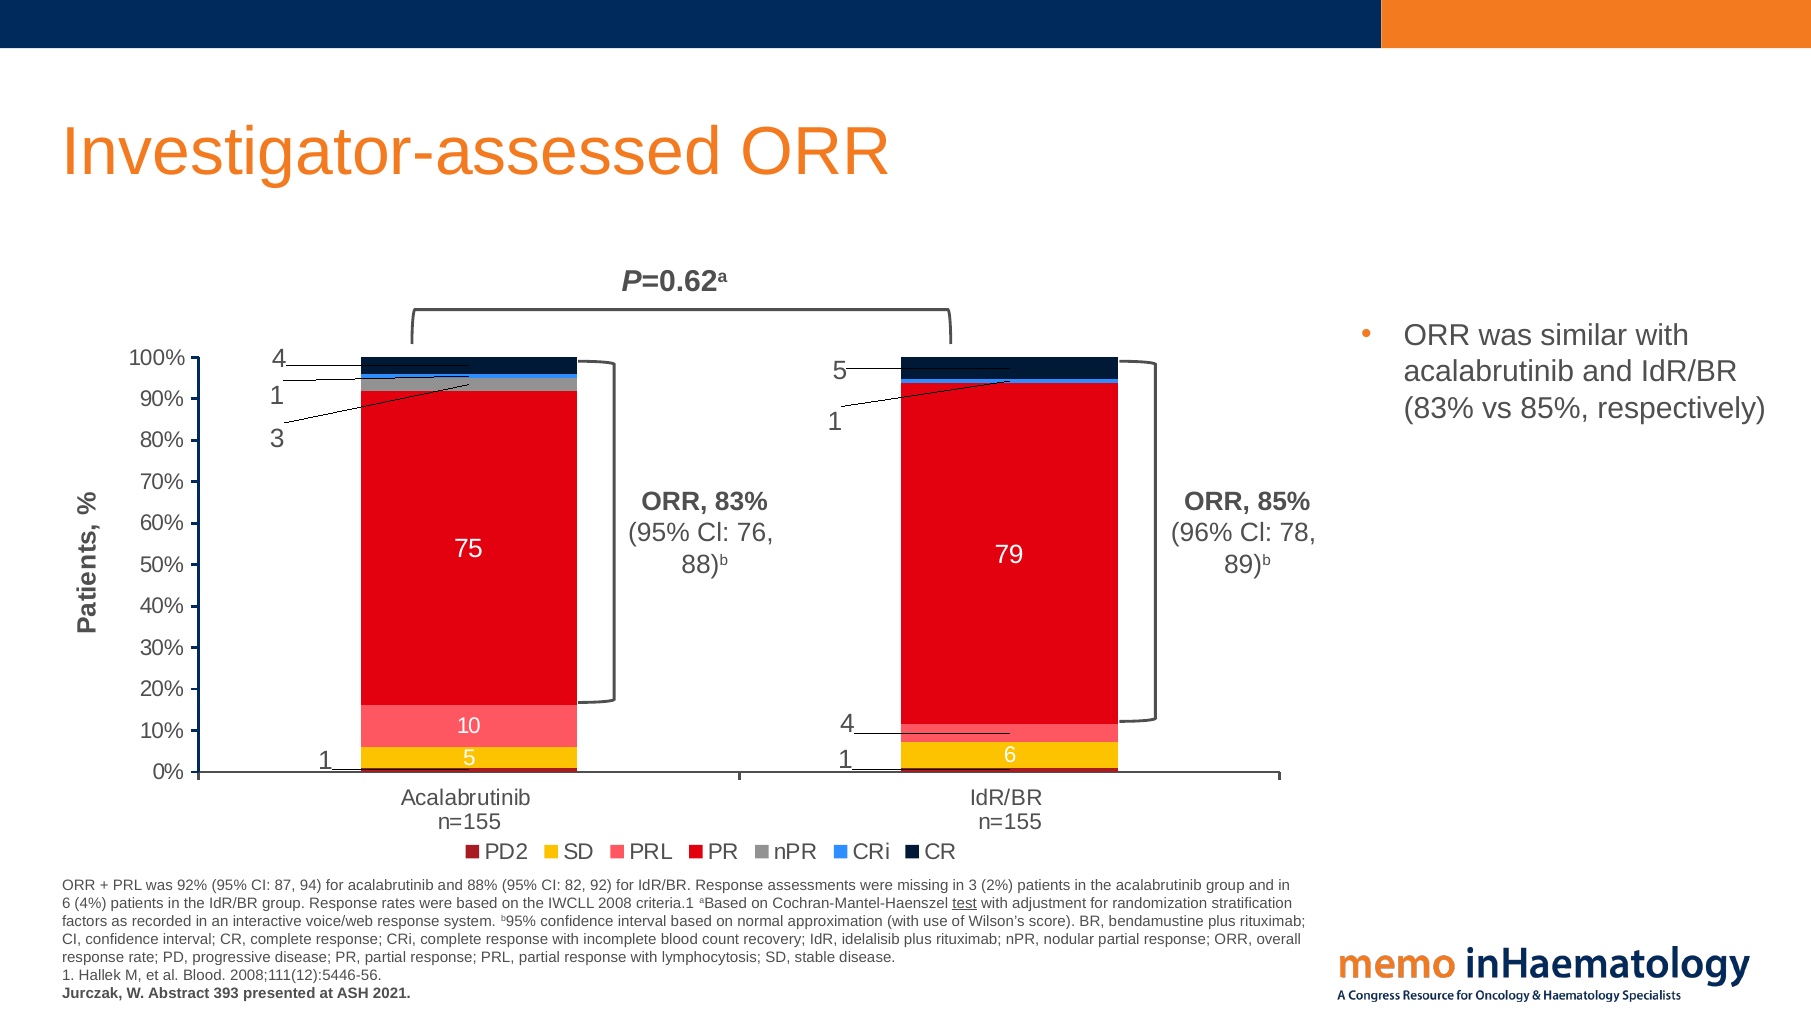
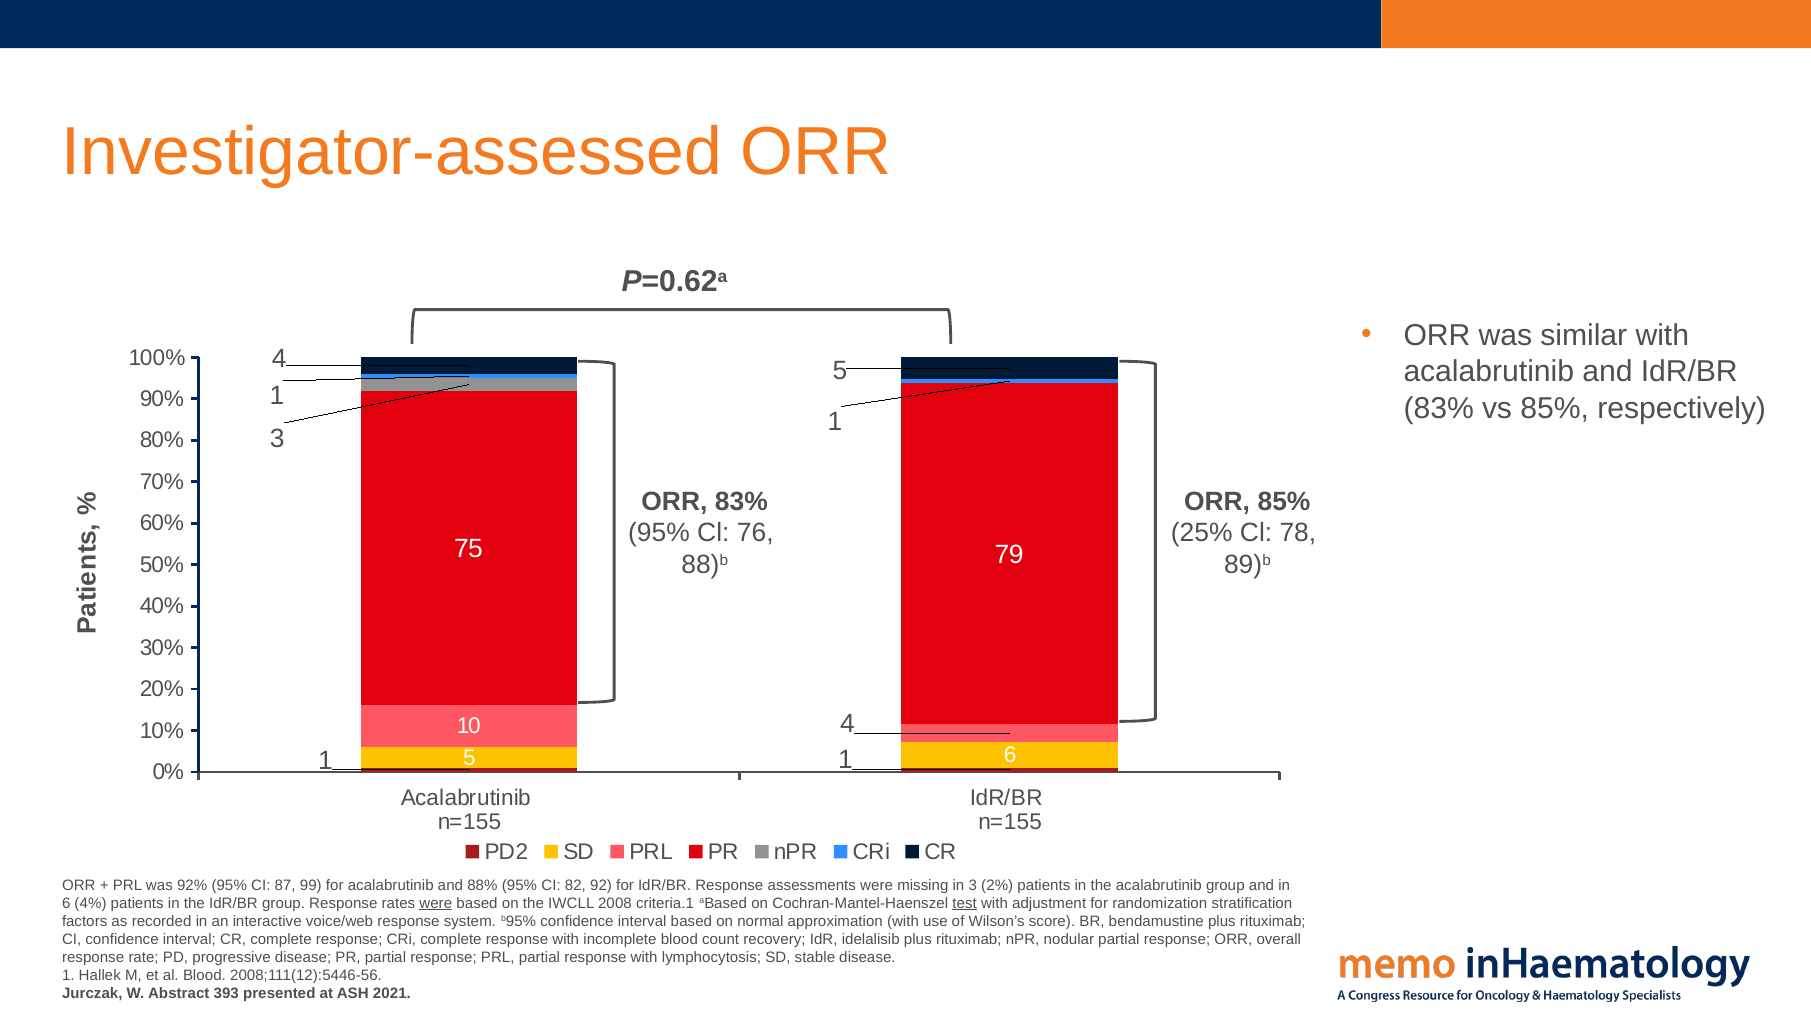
96%: 96% -> 25% (1202, 533)
94: 94 -> 99 (311, 885)
were underline: none -> present (436, 903)
